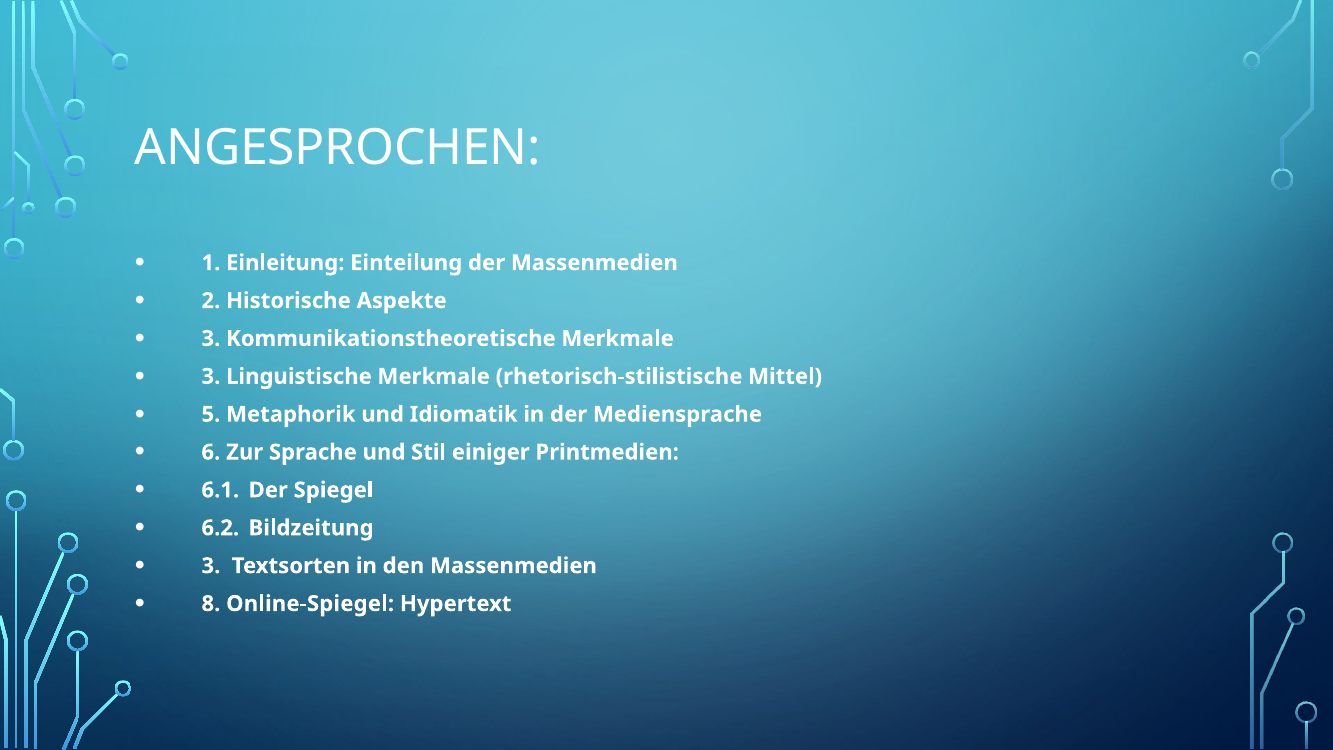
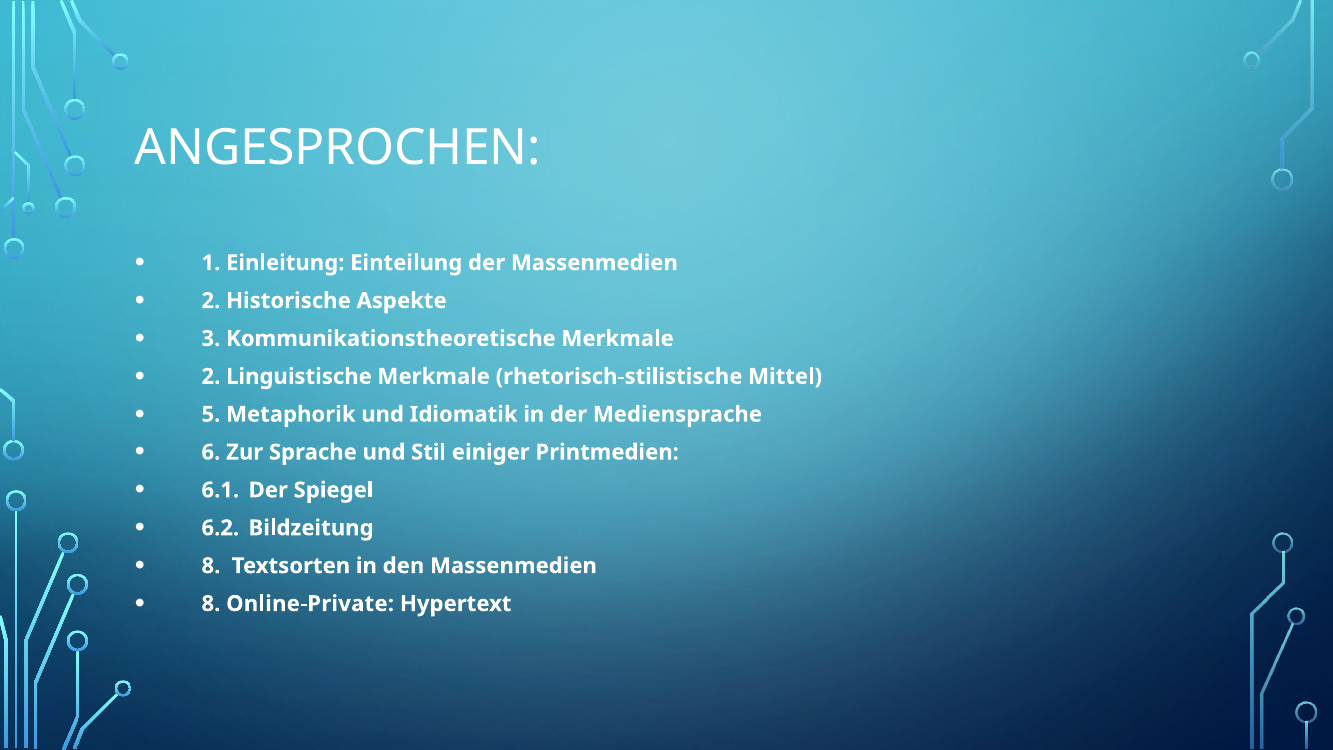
3: 3 -> 2 (211, 376)
3: 3 -> 8 (211, 566)
Online-Spiegel: Online-Spiegel -> Online-Private (310, 604)
